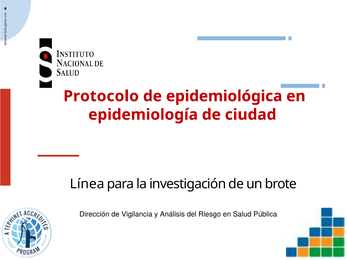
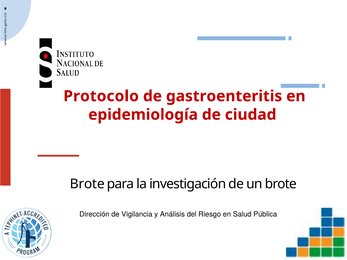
epidemiológica: epidemiológica -> gastroenteritis (224, 96)
Línea: Línea -> Brote (87, 184)
